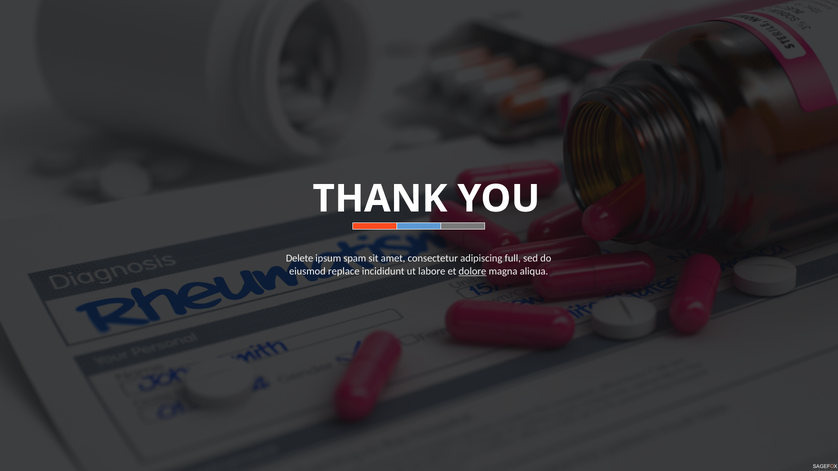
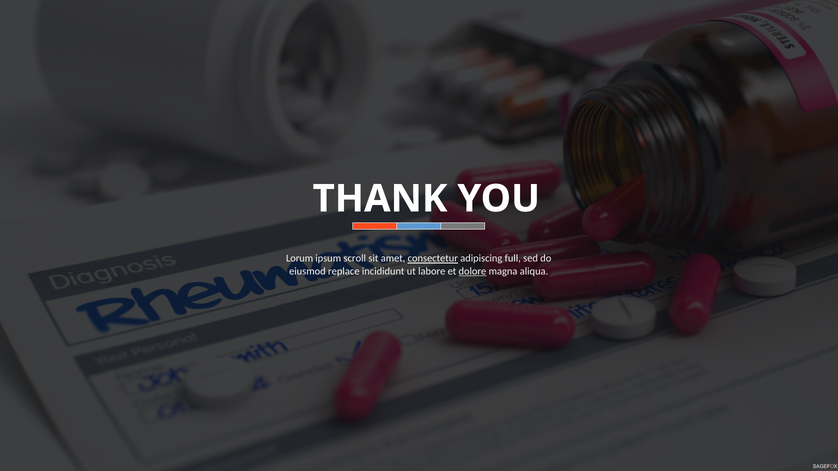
Delete: Delete -> Lorum (300, 259)
spam: spam -> scroll (355, 259)
consectetur underline: none -> present (433, 259)
